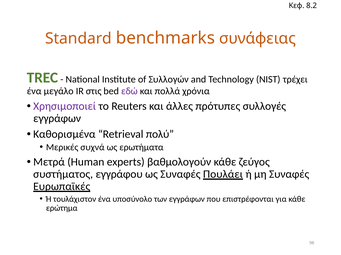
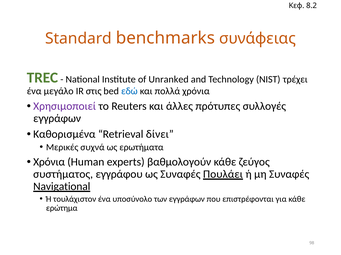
Συλλογών: Συλλογών -> Unranked (169, 80)
εδώ colour: purple -> blue (129, 91)
πολύ: πολύ -> δίνει (160, 135)
Μετρά: Μετρά -> Χρόνια (49, 162)
Ευρωπαϊκές: Ευρωπαϊκές -> Navigational (62, 187)
